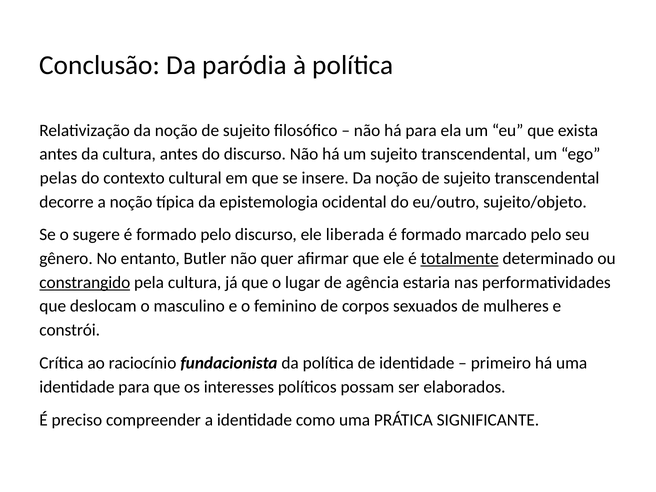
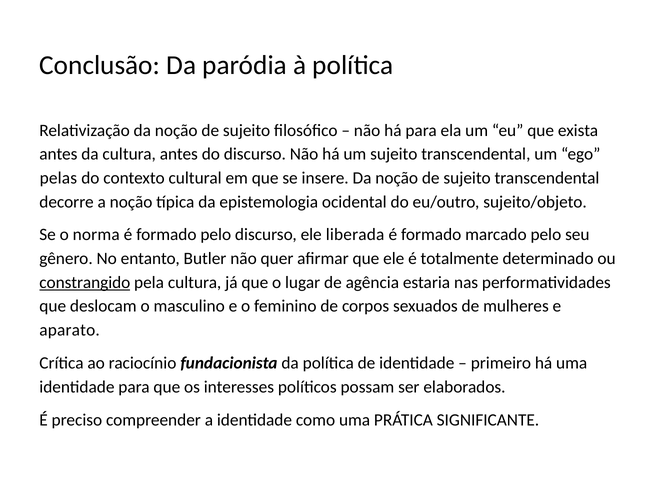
sugere: sugere -> norma (96, 235)
totalmente underline: present -> none (460, 259)
constrói: constrói -> aparato (70, 330)
